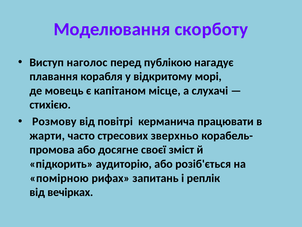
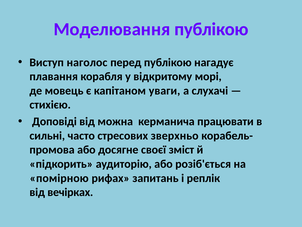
Моделювання скорботу: скорботу -> публікою (211, 29)
місце: місце -> уваги (165, 90)
Розмову: Розмову -> Доповіді (54, 121)
повітрі: повітрі -> можна (115, 121)
жарти: жарти -> сильні (47, 135)
